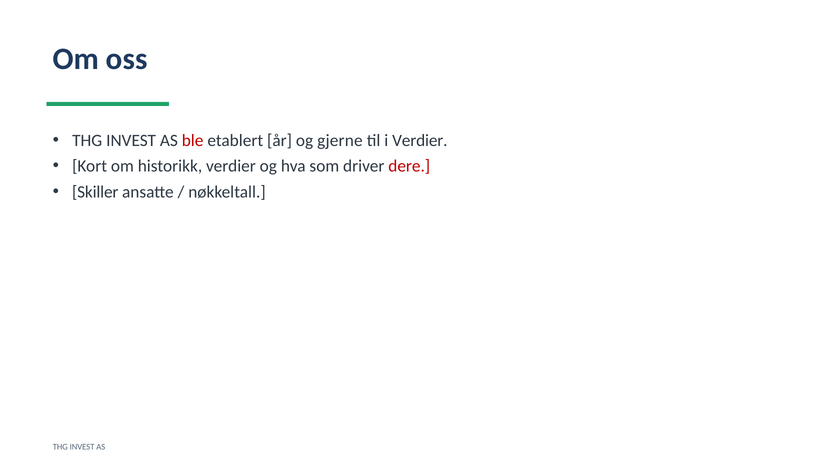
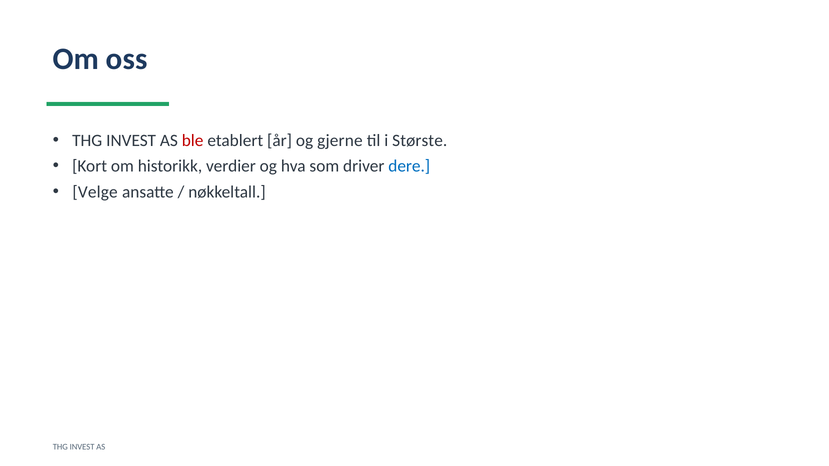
i Verdier: Verdier -> Største (420, 140)
dere colour: red -> blue (409, 166)
Skiller: Skiller -> Velge (95, 192)
